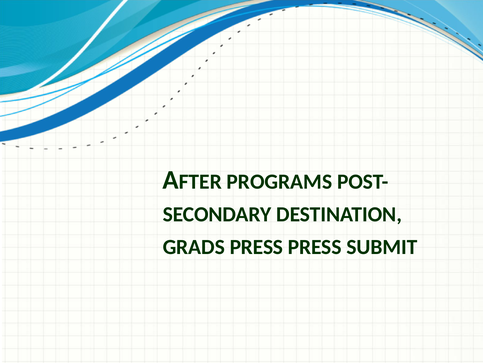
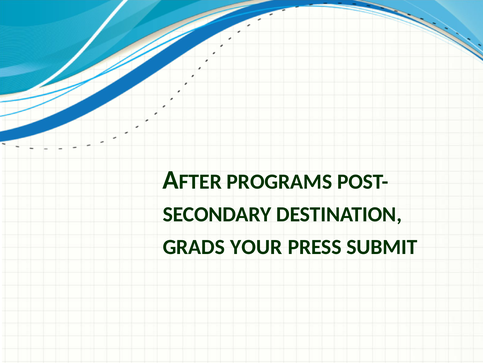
GRADS PRESS: PRESS -> YOUR (256, 247)
